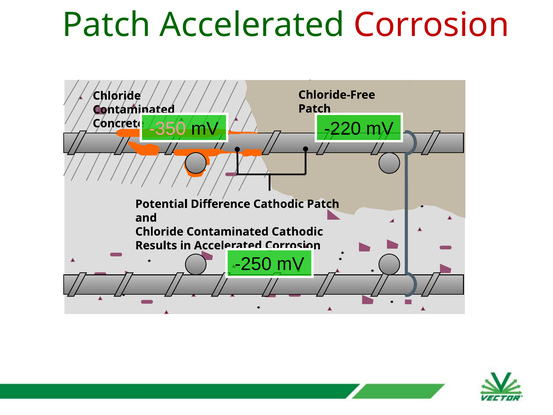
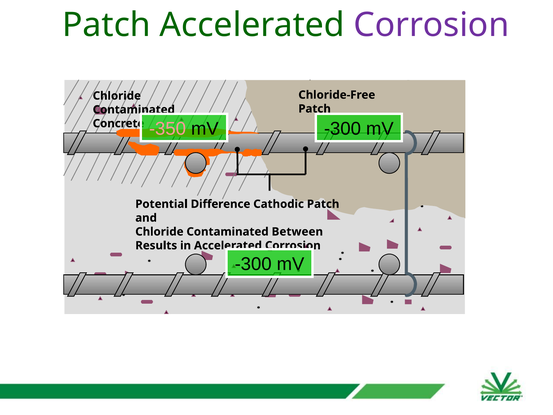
Corrosion colour: red -> purple (431, 25)
-220: -220 -> -300 (343, 129)
Contaminated Cathodic: Cathodic -> Between (297, 232)
-250: -250 -> -300 (253, 264)
